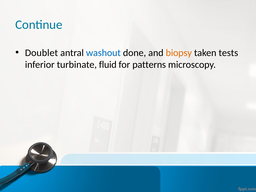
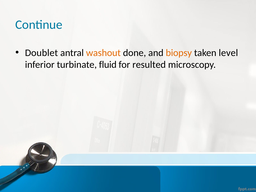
washout colour: blue -> orange (103, 53)
tests: tests -> level (228, 53)
patterns: patterns -> resulted (149, 65)
